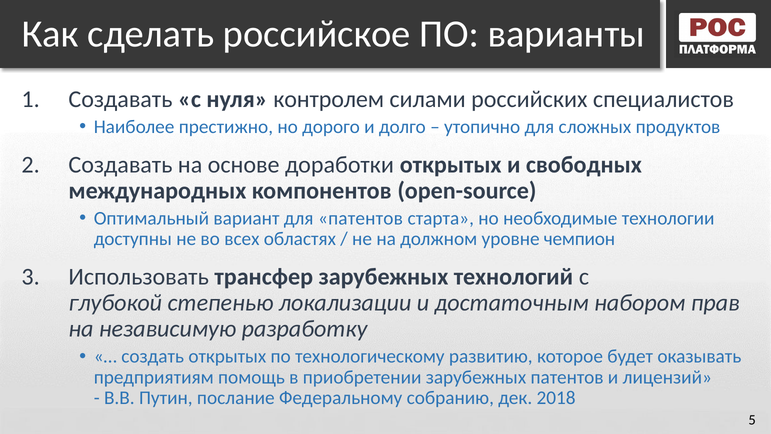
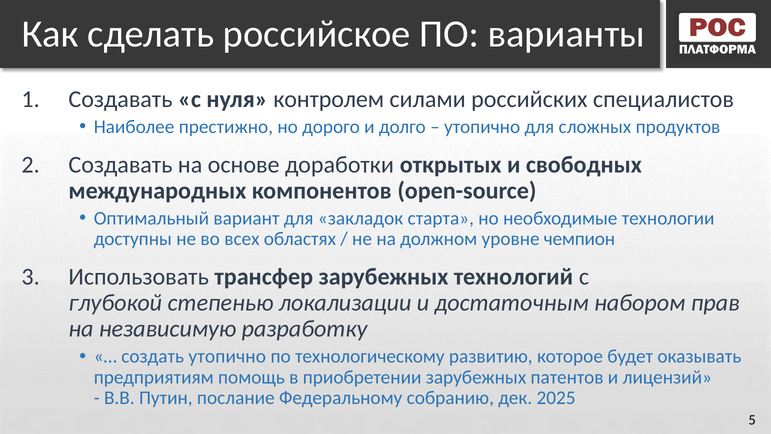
для патентов: патентов -> закладок (361, 218)
создать открытых: открытых -> утопично (227, 356)
2018: 2018 -> 2025 (556, 398)
